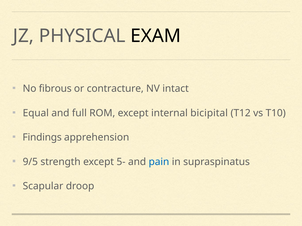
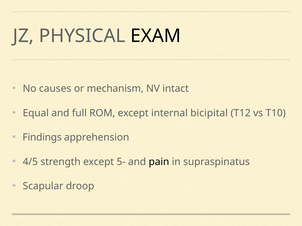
fibrous: fibrous -> causes (55, 89)
contracture: contracture -> mechanism (115, 89)
9/5: 9/5 -> 4/5 (30, 162)
pain colour: blue -> black (159, 162)
